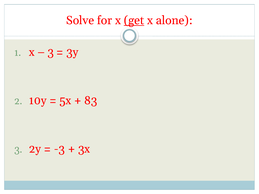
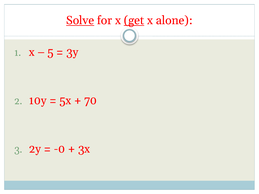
Solve underline: none -> present (80, 20)
3: 3 -> 5 (51, 52)
83: 83 -> 70 (91, 101)
-3: -3 -> -0 (60, 149)
